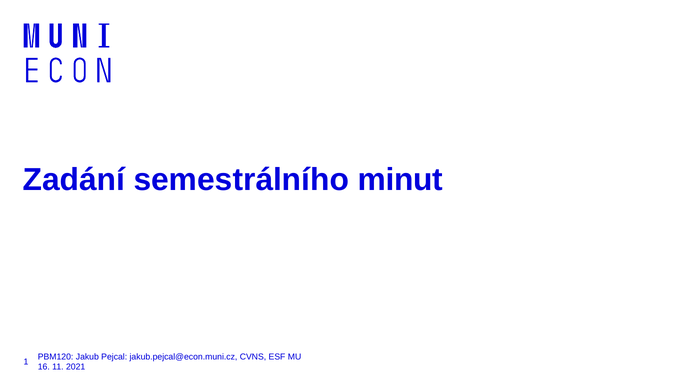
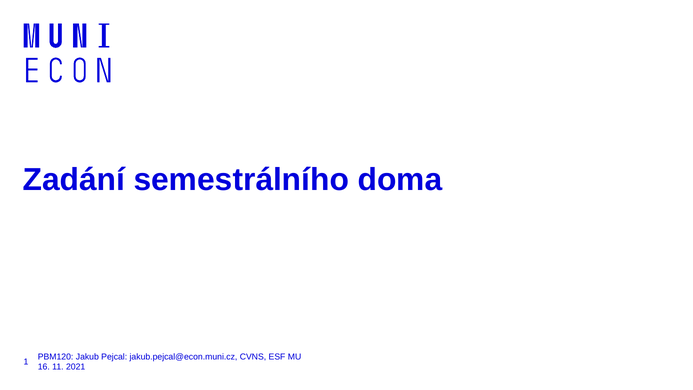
minut: minut -> doma (400, 180)
